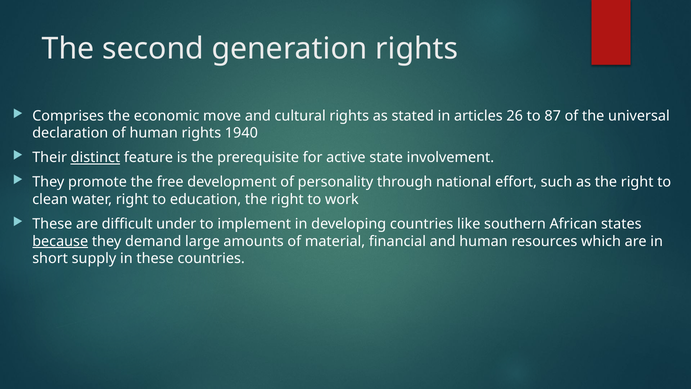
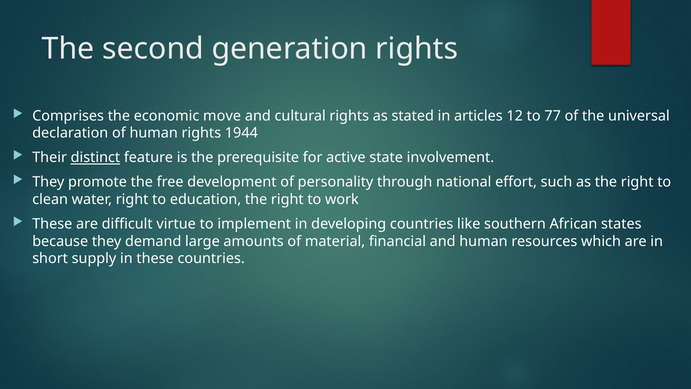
26: 26 -> 12 (515, 116)
87: 87 -> 77 (553, 116)
1940: 1940 -> 1944 (241, 133)
under: under -> virtue (176, 224)
because underline: present -> none (60, 241)
